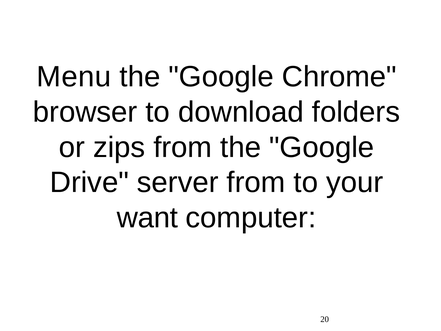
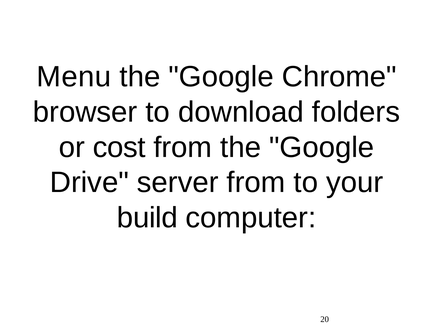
zips: zips -> cost (119, 147)
want: want -> build (147, 218)
